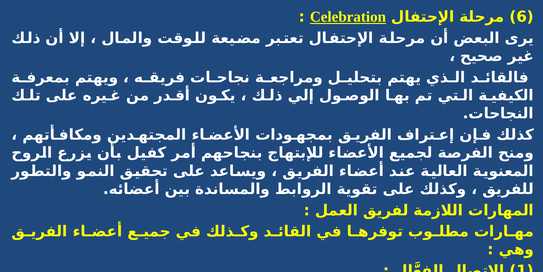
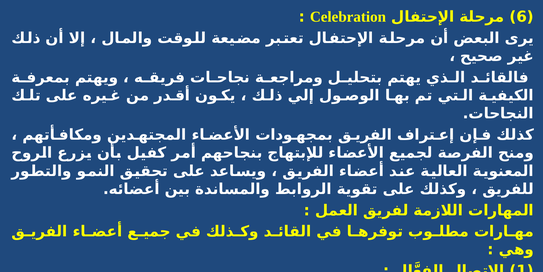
Celebration underline: present -> none (348, 17)
